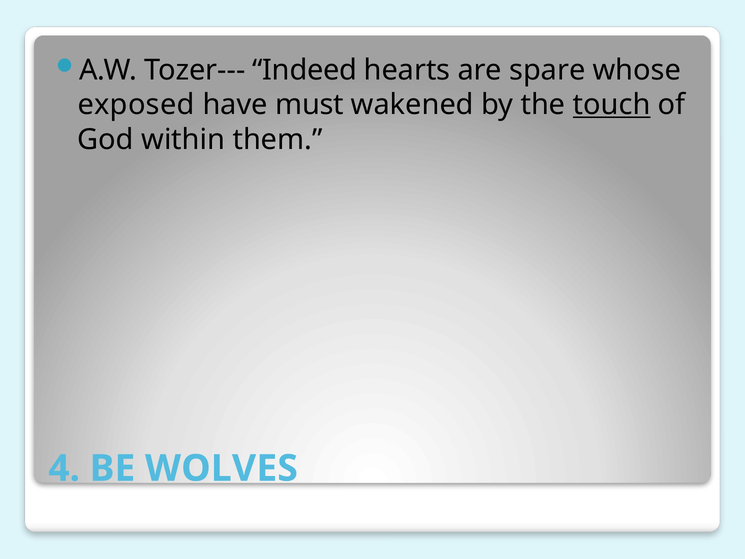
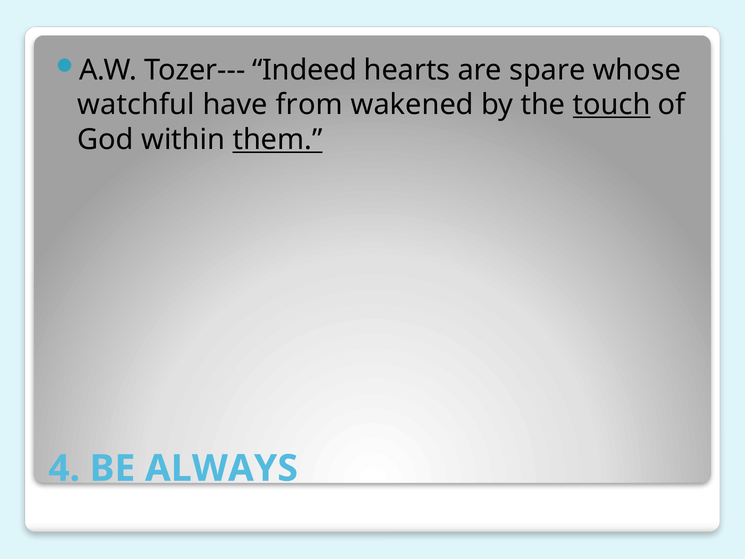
exposed: exposed -> watchful (136, 105)
must: must -> from (309, 105)
them underline: none -> present (278, 140)
WOLVES: WOLVES -> ALWAYS (221, 468)
